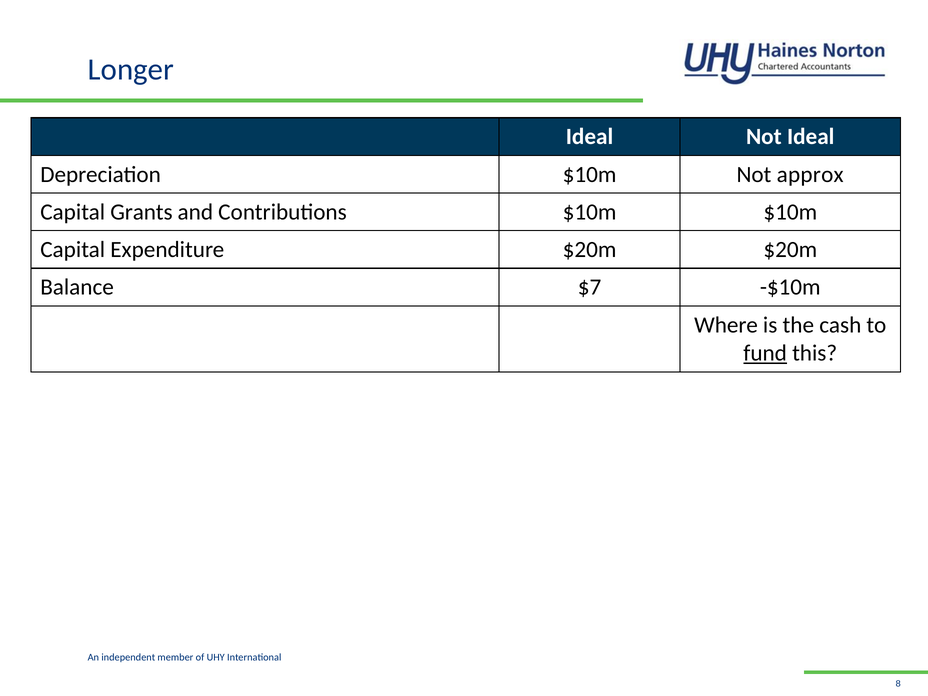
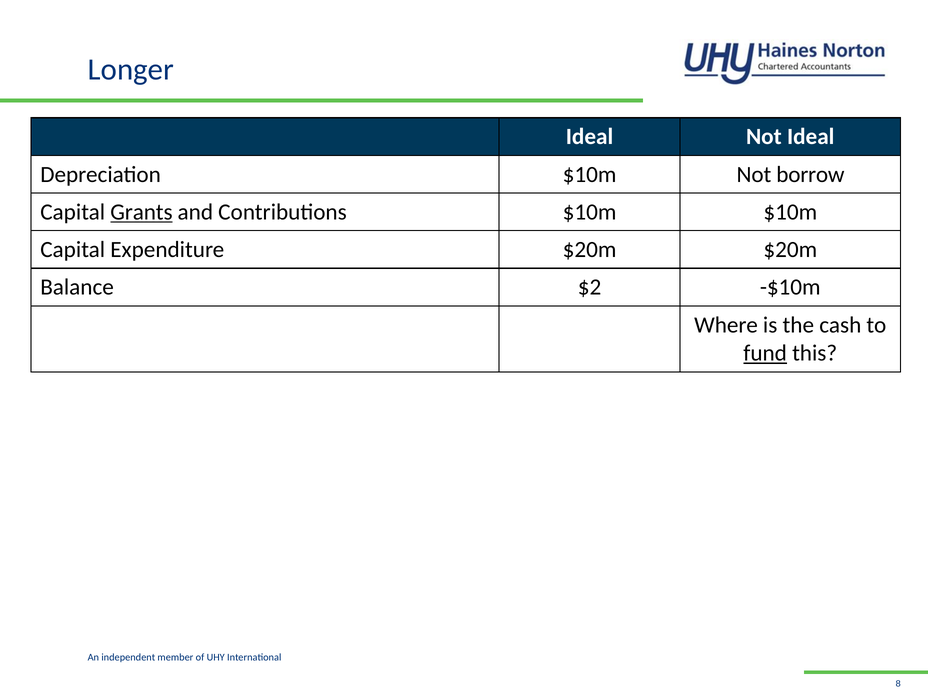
approx: approx -> borrow (810, 174)
Grants underline: none -> present (141, 212)
$7: $7 -> $2 (590, 287)
